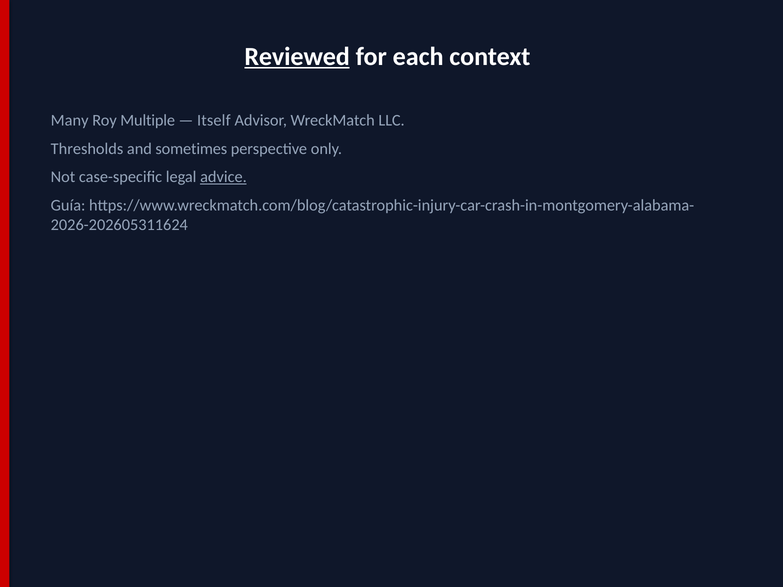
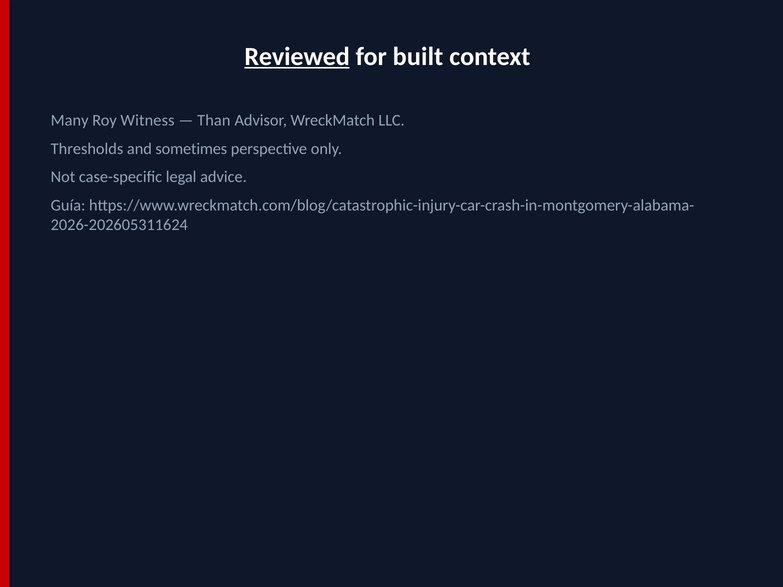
each: each -> built (418, 57)
Multiple: Multiple -> Witness (148, 120)
Itself: Itself -> Than (214, 120)
advice underline: present -> none (223, 177)
